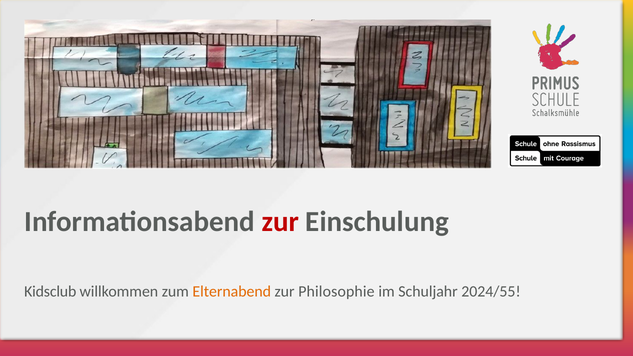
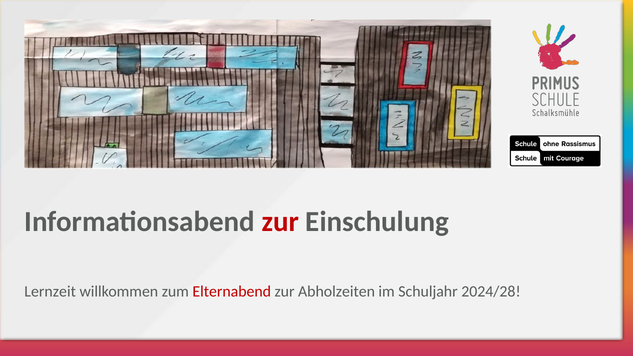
Kidsclub: Kidsclub -> Lernzeit (50, 291)
Elternabend colour: orange -> red (232, 291)
Philosophie: Philosophie -> Abholzeiten (337, 291)
2024/55: 2024/55 -> 2024/28 (491, 291)
